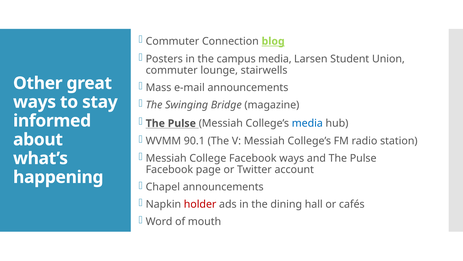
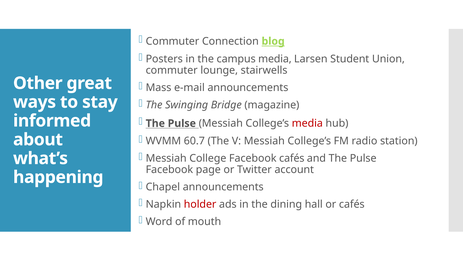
media colour: blue -> red (307, 123)
90.1: 90.1 -> 60.7 (194, 141)
Facebook ways: ways -> cafés (292, 158)
